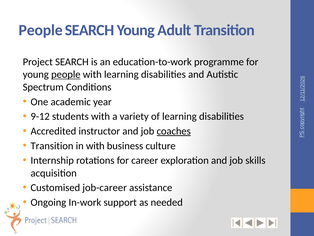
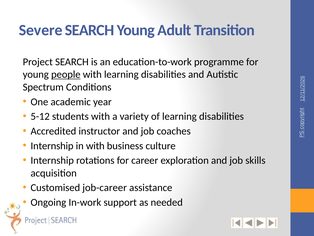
People: People -> Severe (41, 30)
9-12: 9-12 -> 5-12 (40, 116)
coaches underline: present -> none (174, 131)
Transition: Transition -> Internship (52, 146)
